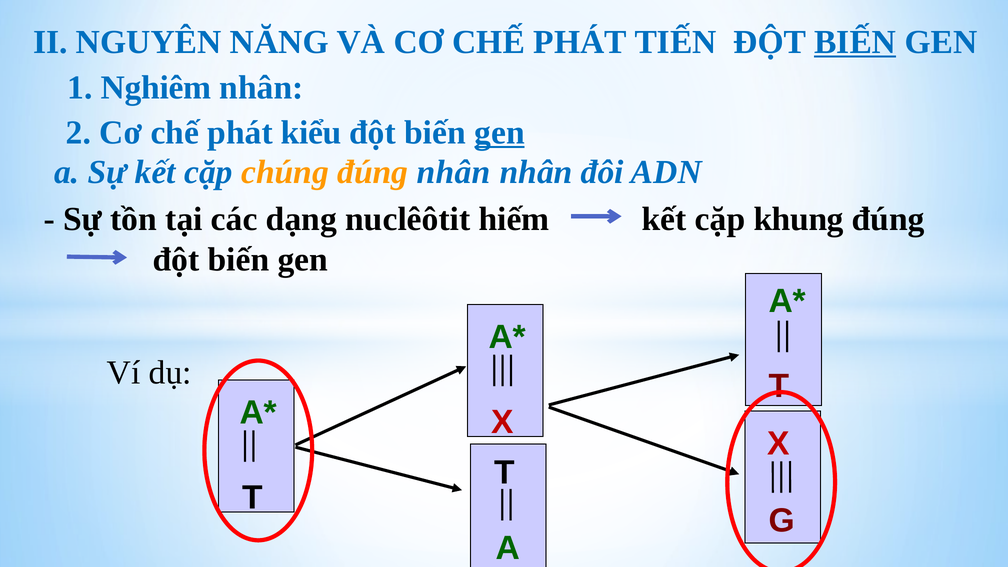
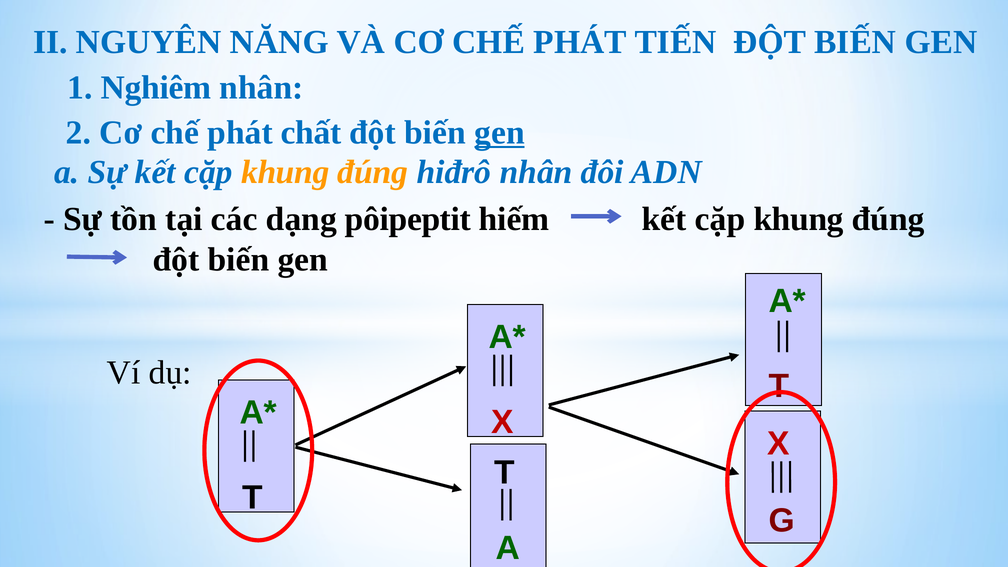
BIẾN underline: present -> none (855, 42)
kiểu: kiểu -> chất (311, 132)
Sự kết cặp chúng: chúng -> khung (285, 172)
đúng nhân: nhân -> hiđrô (454, 172)
nuclêôtit: nuclêôtit -> pôipeptit (408, 219)
